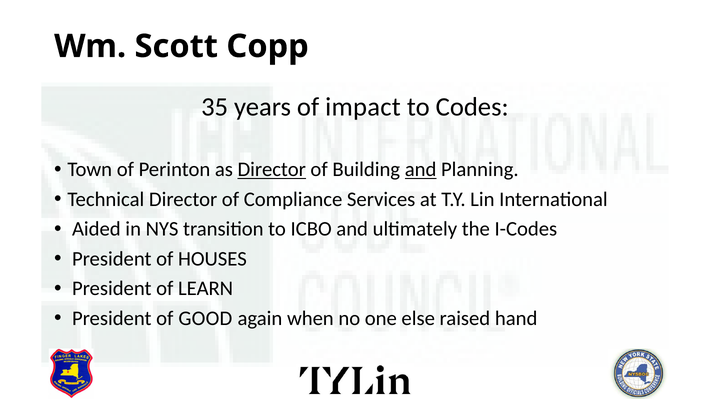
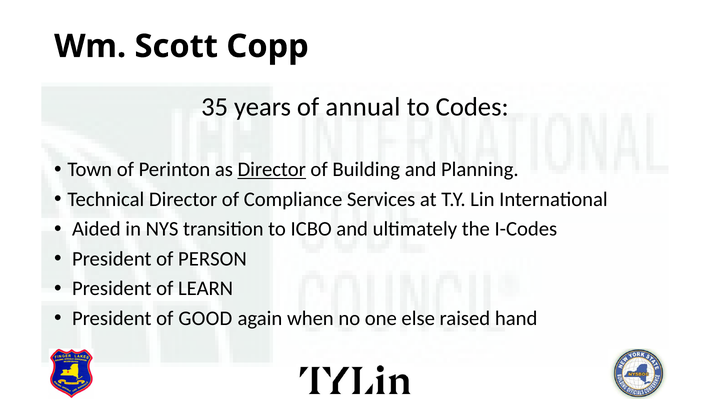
impact: impact -> annual (363, 107)
and underline: present -> none (421, 170)
HOUSES: HOUSES -> PERSON (212, 259)
